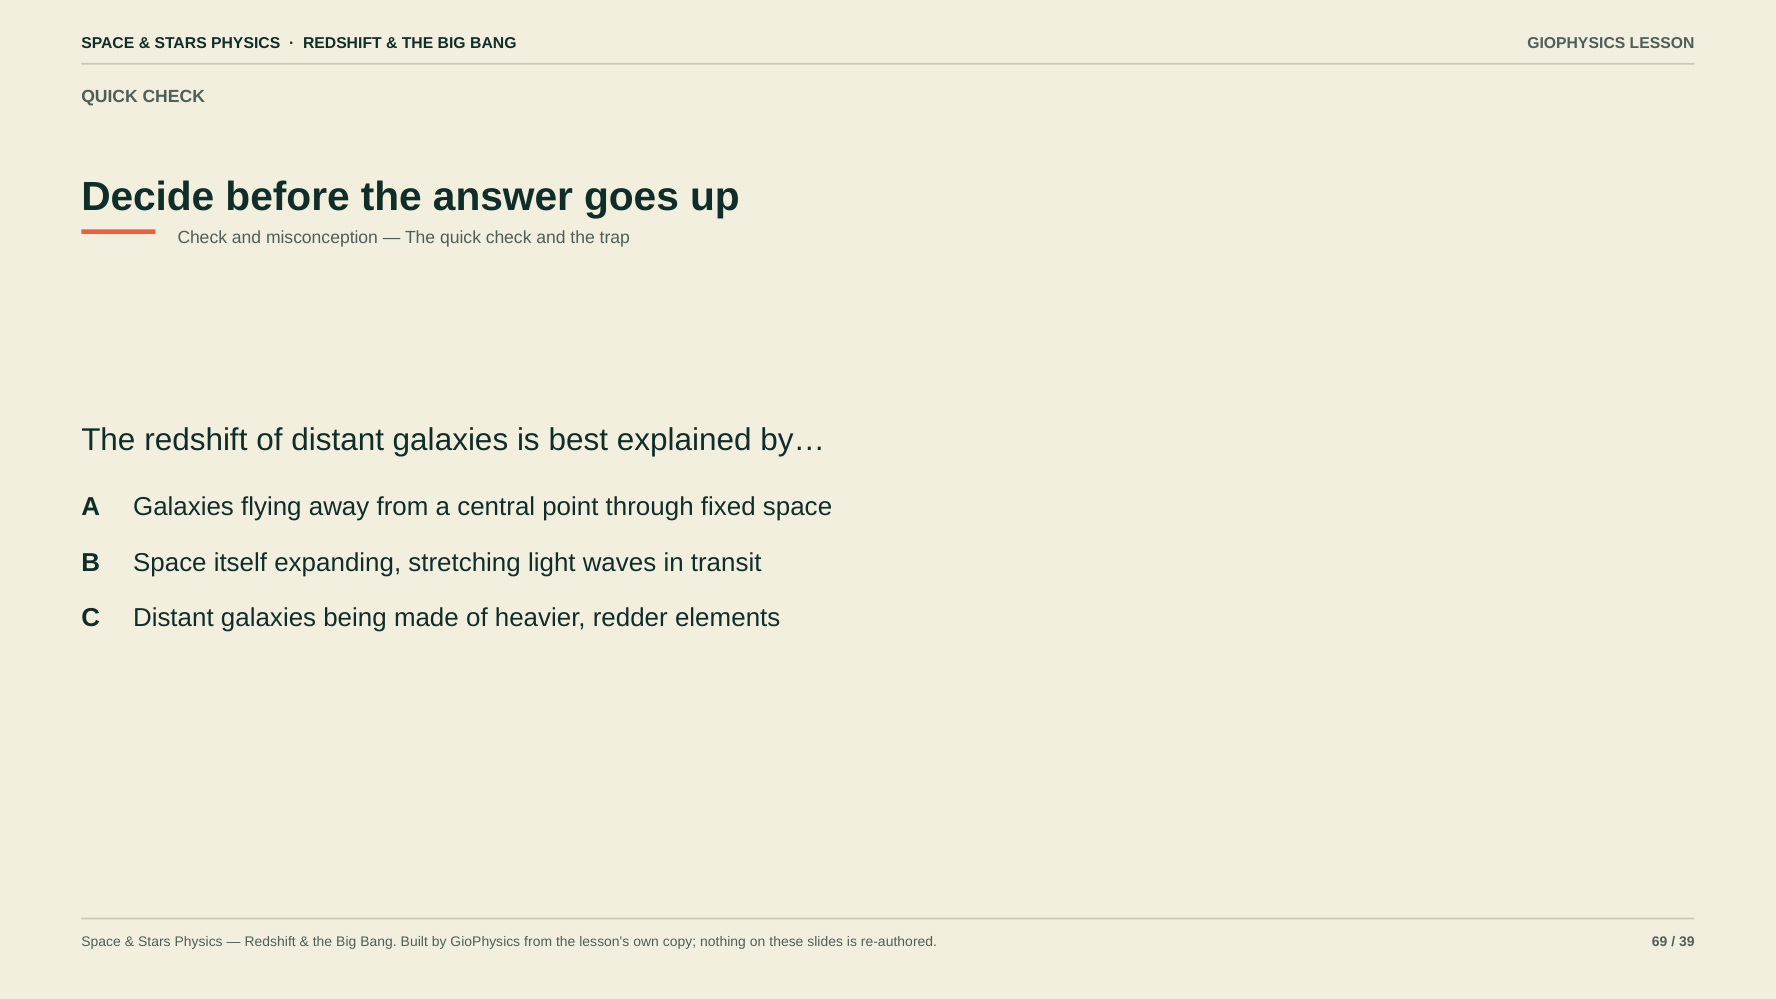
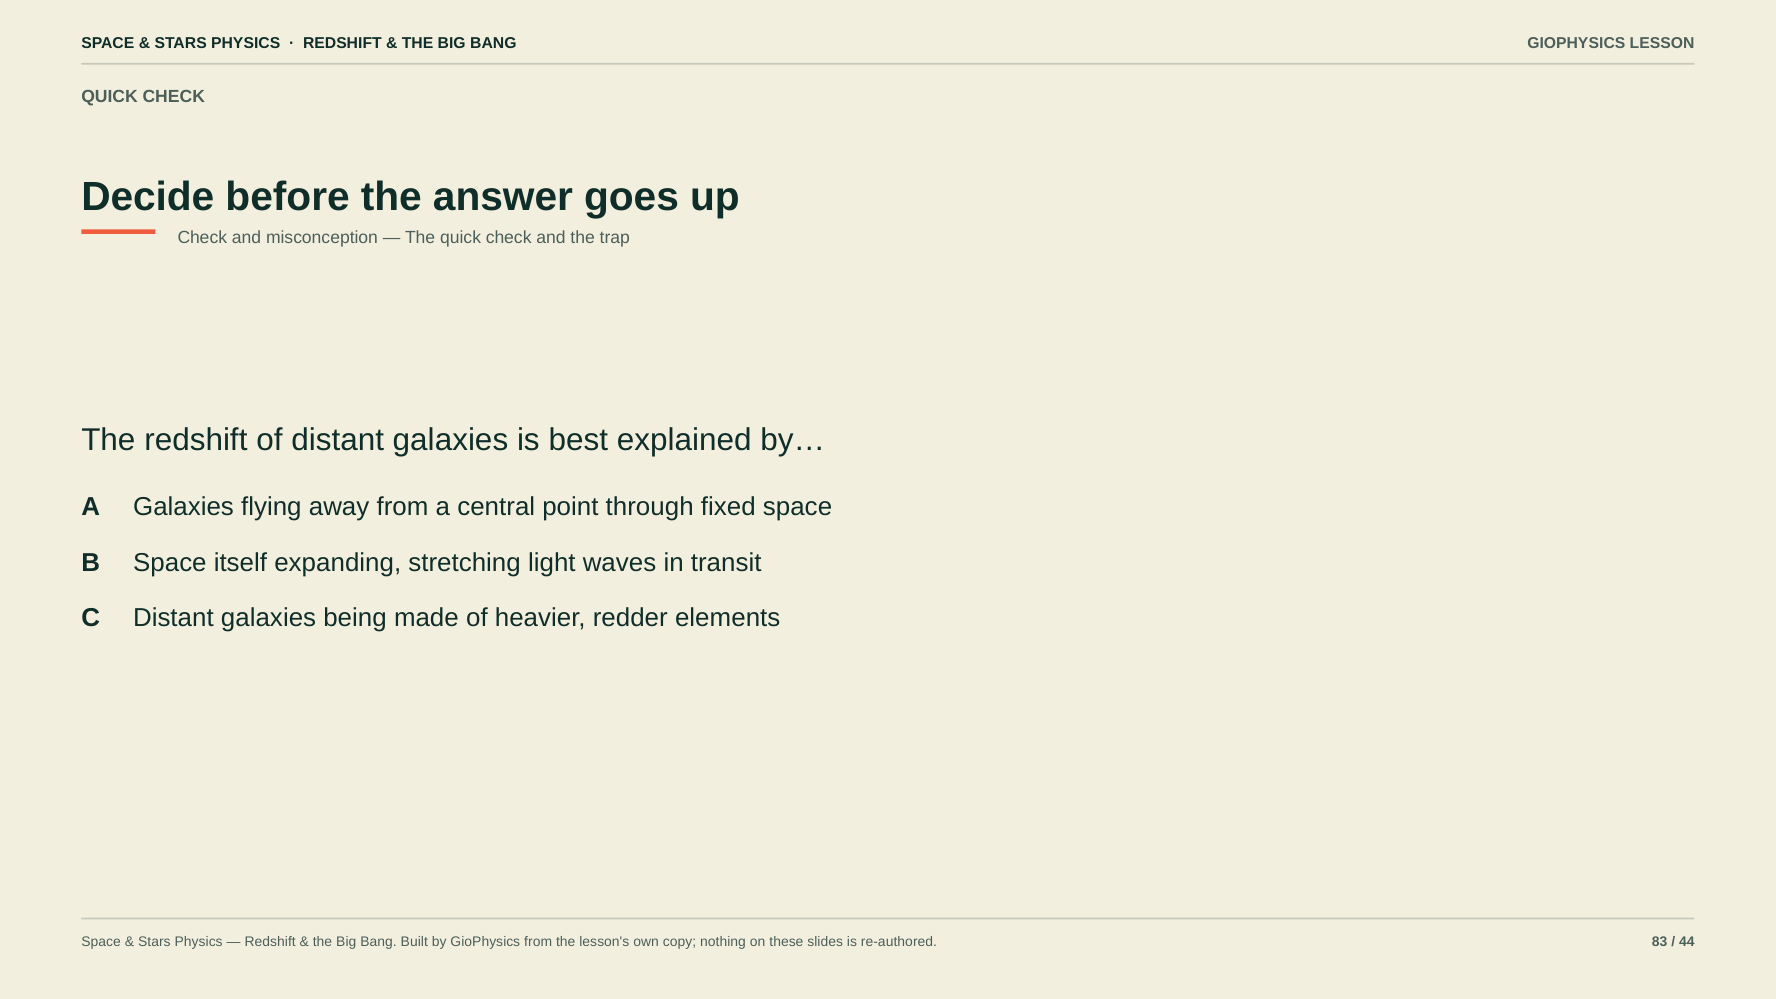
69: 69 -> 83 (1660, 942)
39: 39 -> 44 (1687, 942)
